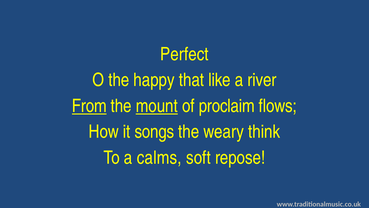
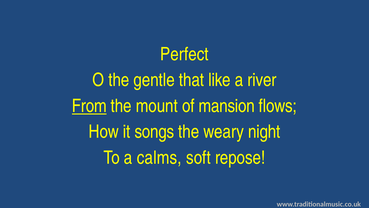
happy: happy -> gentle (154, 80)
mount underline: present -> none (157, 106)
proclaim: proclaim -> mansion (227, 106)
think: think -> night (264, 132)
